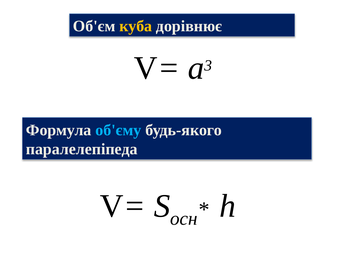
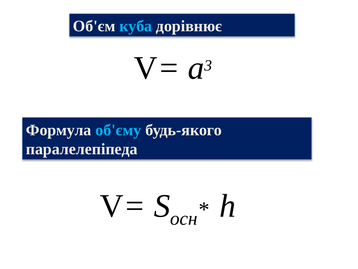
куба colour: yellow -> light blue (136, 26)
